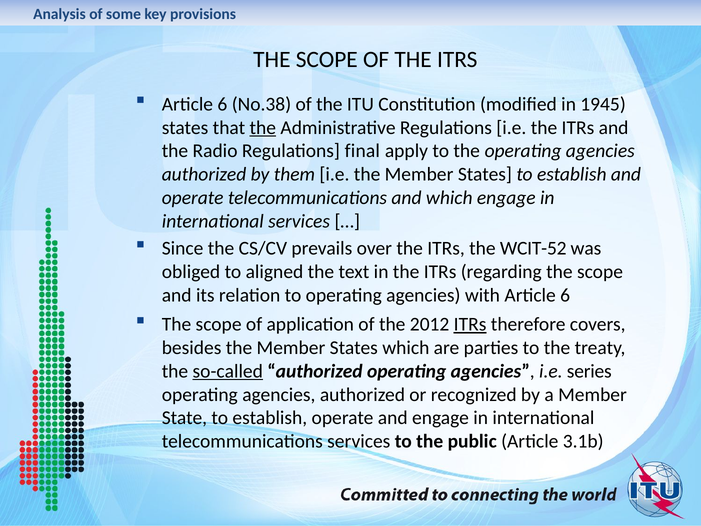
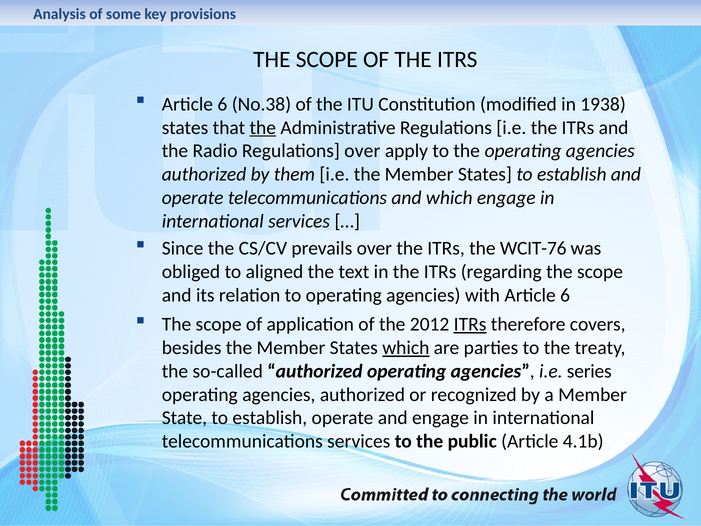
1945: 1945 -> 1938 (603, 104)
Regulations final: final -> over (362, 151)
WCIT-52: WCIT-52 -> WCIT-76 (533, 248)
which underline: none -> present (406, 348)
so-called underline: present -> none (228, 371)
3.1b: 3.1b -> 4.1b (583, 441)
